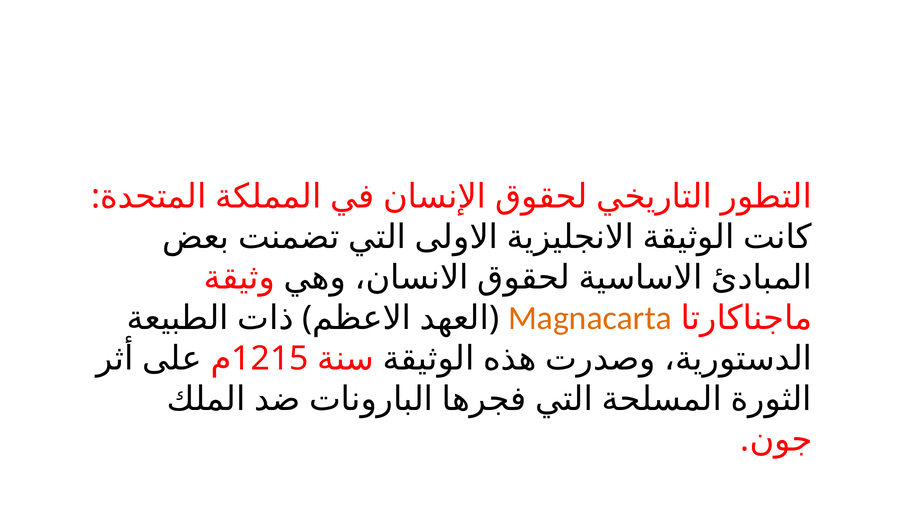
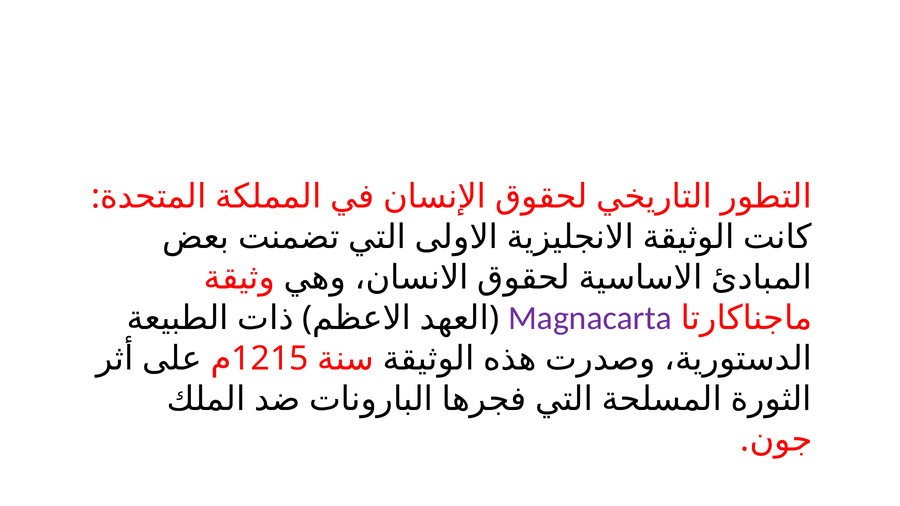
Magnacarta colour: orange -> purple (590, 318)
